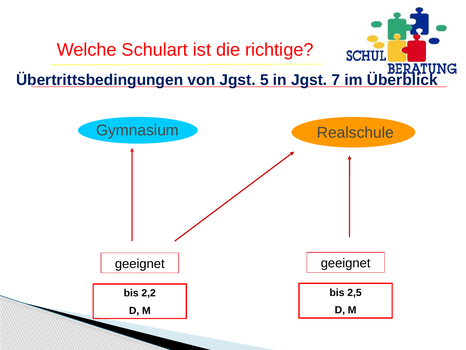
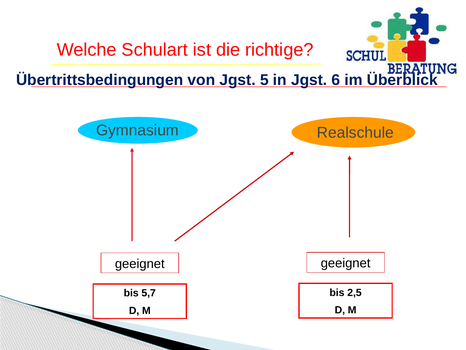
7: 7 -> 6 (336, 80)
2,2: 2,2 -> 5,7 (149, 293)
